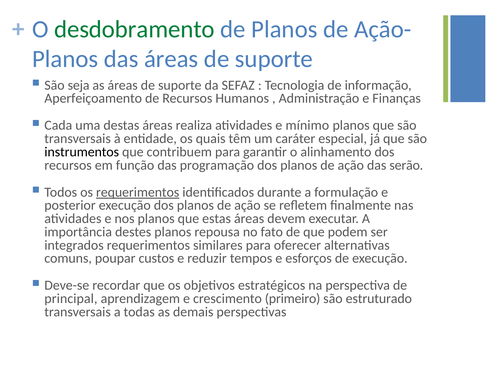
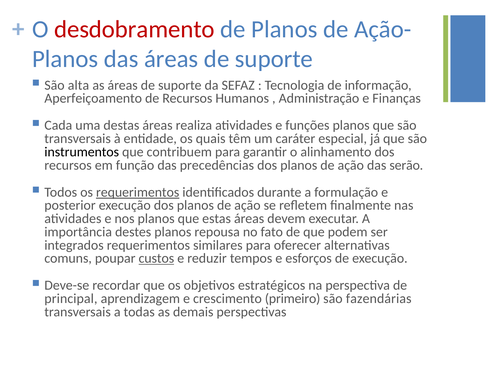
desdobramento colour: green -> red (134, 29)
seja: seja -> alta (78, 85)
mínimo: mínimo -> funções (307, 126)
programação: programação -> precedências (217, 165)
custos underline: none -> present (156, 259)
estruturado: estruturado -> fazendárias (379, 299)
